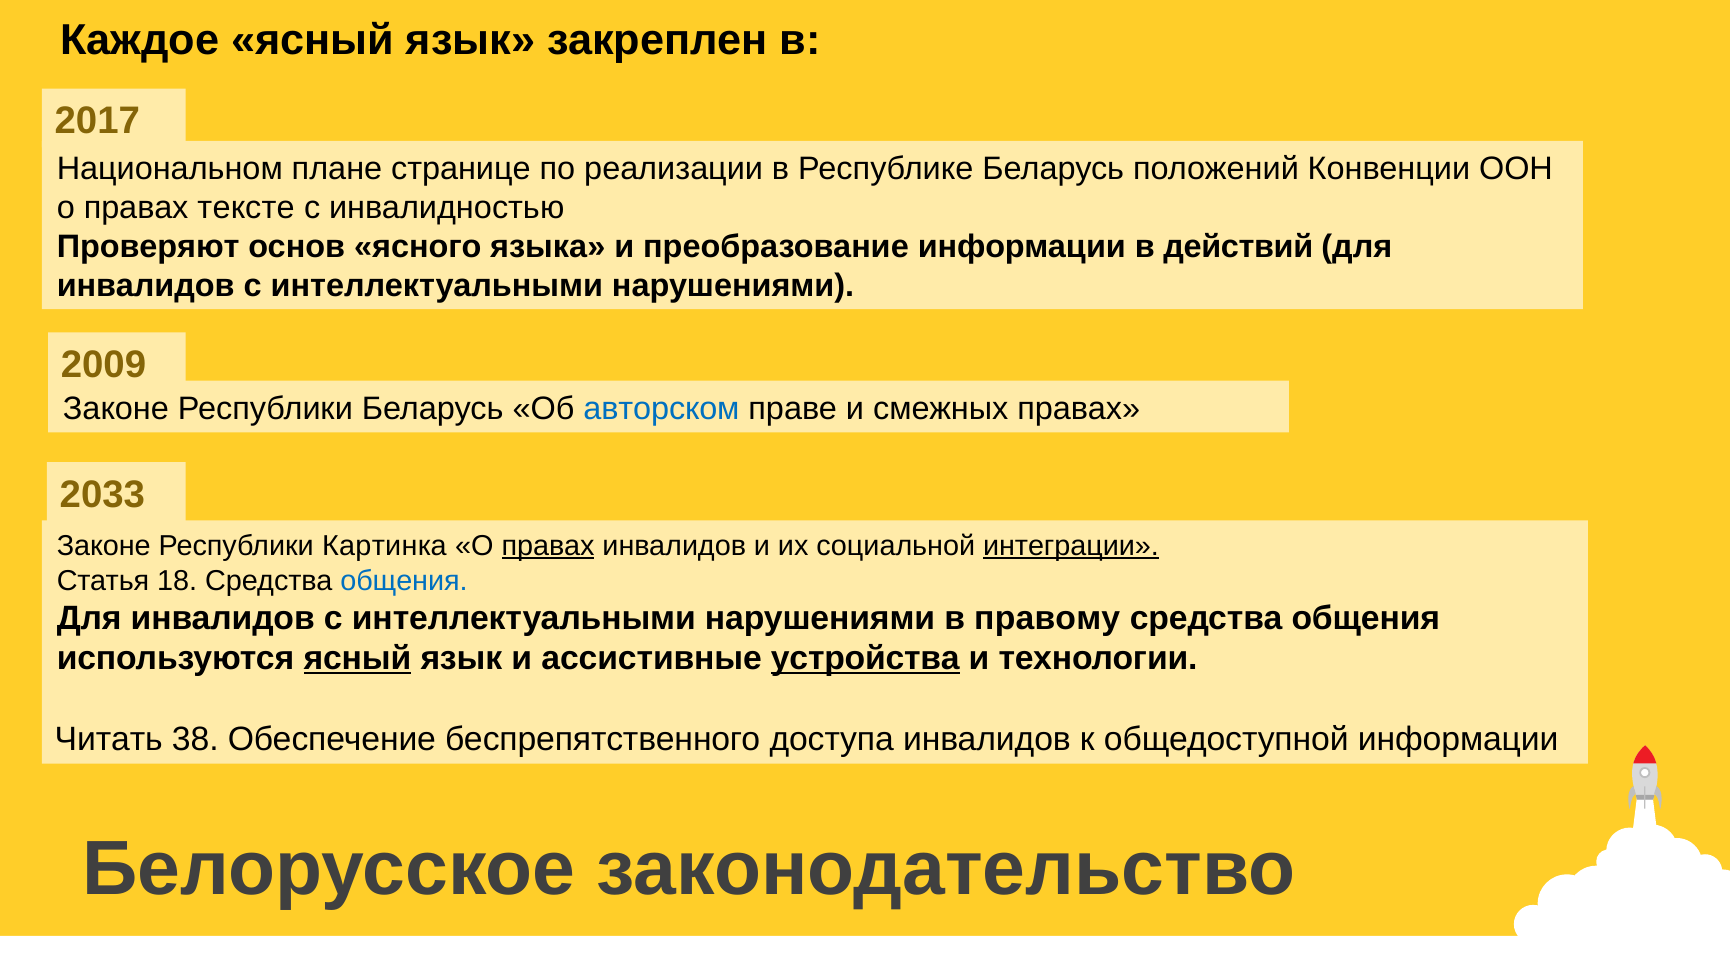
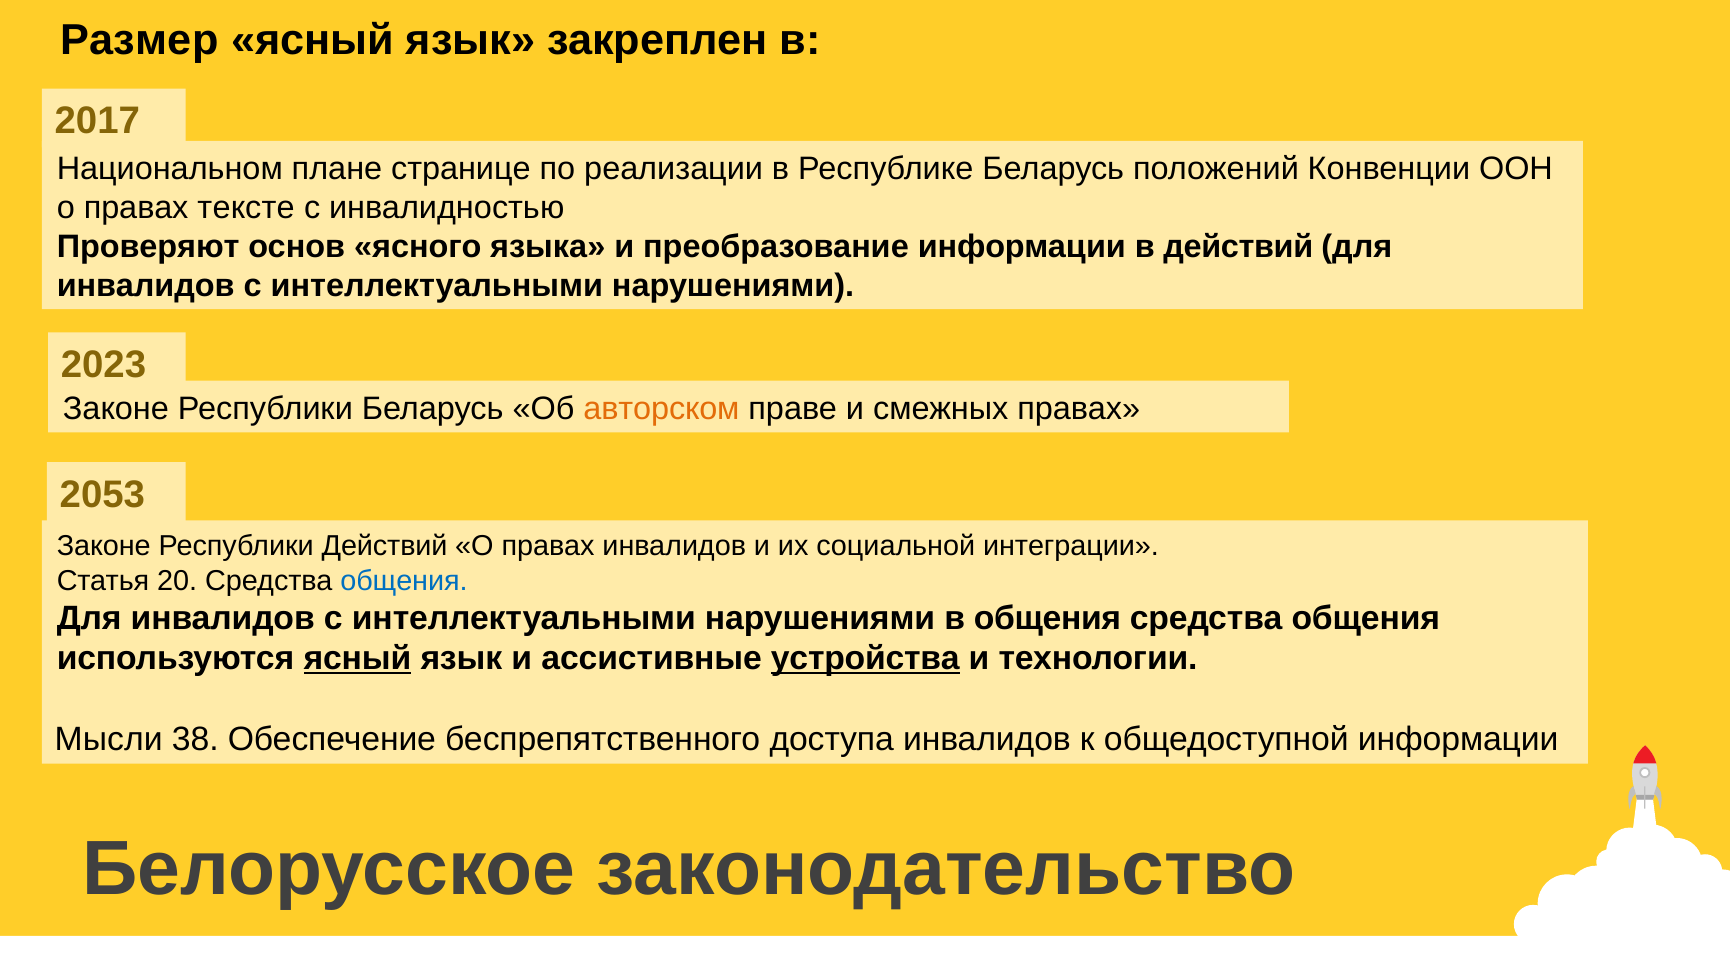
Каждое: Каждое -> Размер (140, 40)
2009: 2009 -> 2023 (103, 364)
авторском colour: blue -> orange (661, 409)
2033: 2033 -> 2053 (102, 494)
Республики Картинка: Картинка -> Действий (385, 546)
правах underline: present -> none (548, 546)
интеграции underline: present -> none (1071, 546)
18: 18 -> 20 (177, 581)
в правому: правому -> общения (1047, 618)
Читать: Читать -> Мысли (109, 739)
